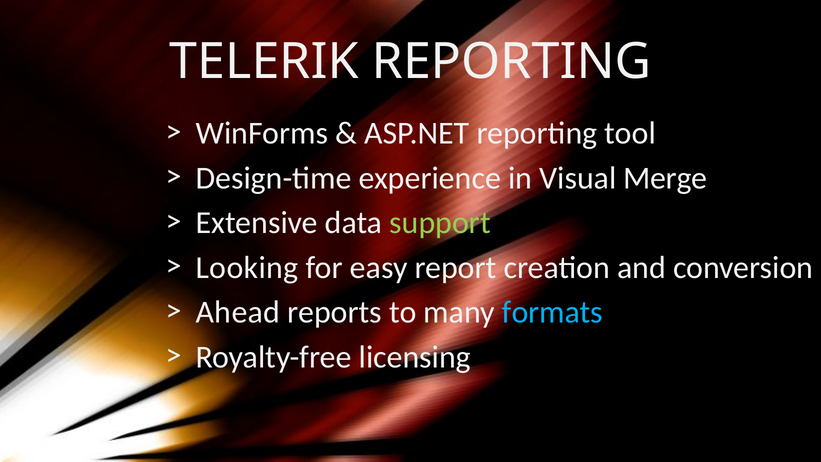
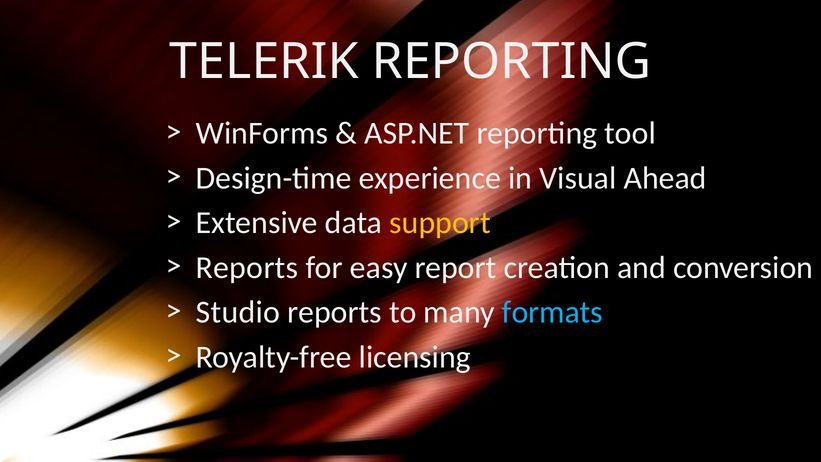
Merge: Merge -> Ahead (665, 178)
support colour: light green -> yellow (440, 223)
Looking: Looking -> Reports (247, 267)
Ahead: Ahead -> Studio (238, 312)
